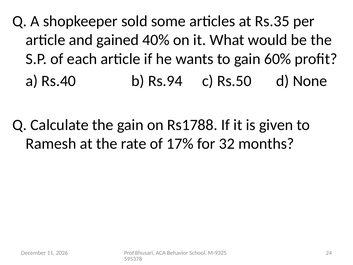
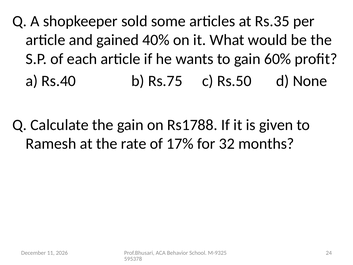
Rs.94: Rs.94 -> Rs.75 (165, 81)
